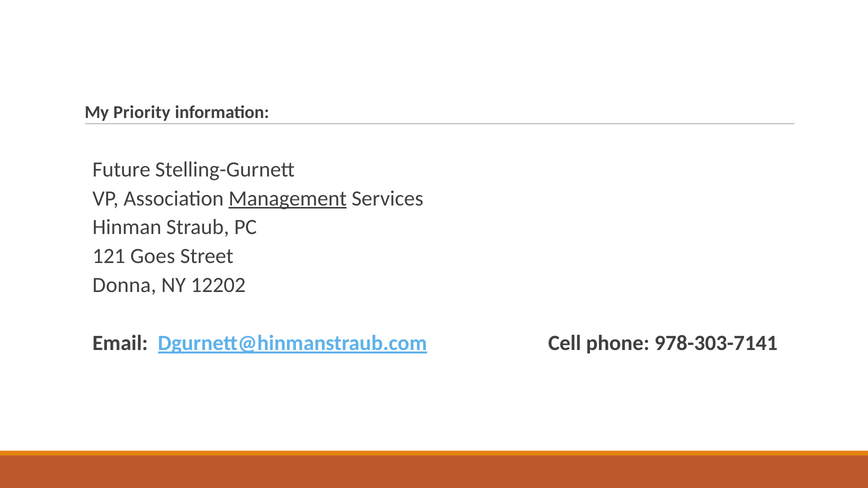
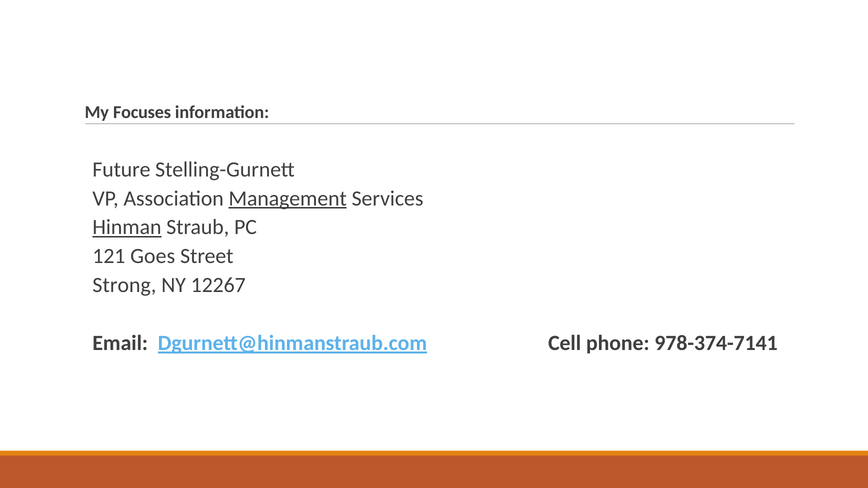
Priority: Priority -> Focuses (142, 112)
Hinman underline: none -> present (127, 227)
Donna: Donna -> Strong (124, 285)
12202: 12202 -> 12267 (218, 285)
978-303-7141: 978-303-7141 -> 978-374-7141 (716, 343)
